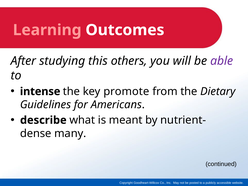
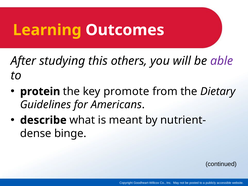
Learning colour: pink -> yellow (47, 30)
intense: intense -> protein (40, 91)
many: many -> binge (70, 133)
